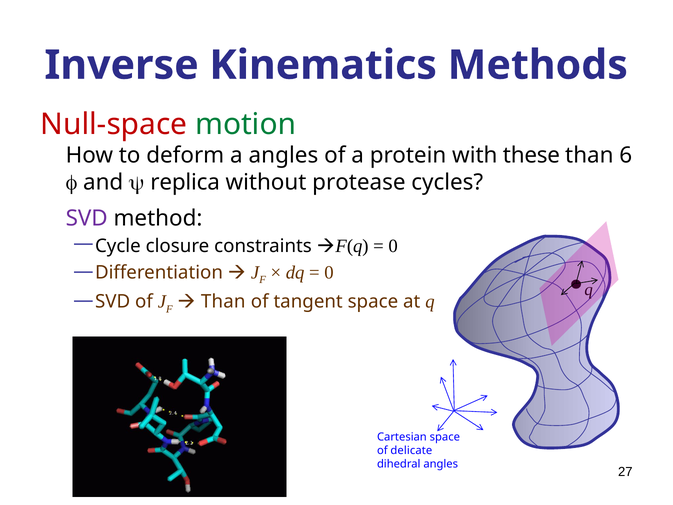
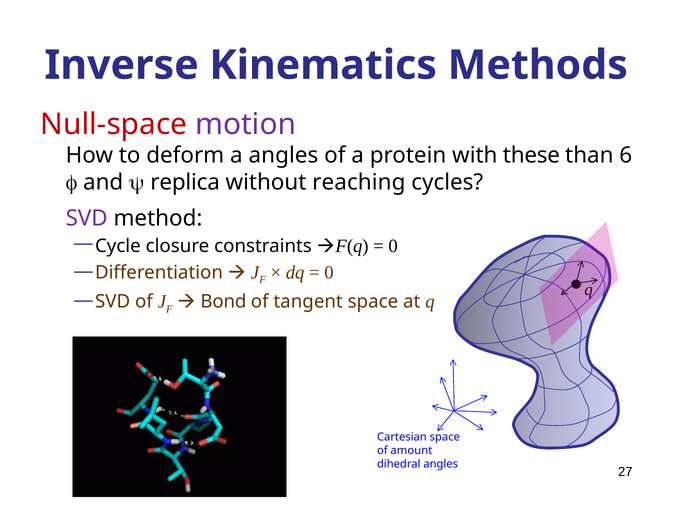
motion colour: green -> purple (246, 124)
protease: protease -> reaching (359, 182)
Than: Than -> Bond (223, 302)
delicate: delicate -> amount (411, 450)
